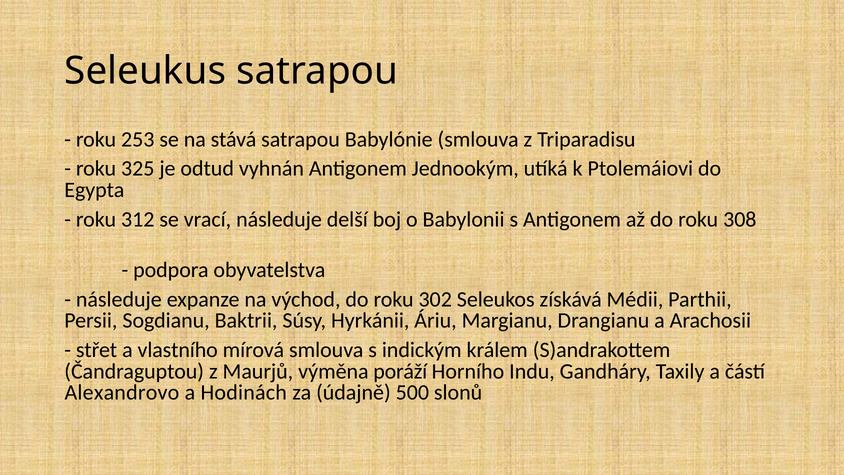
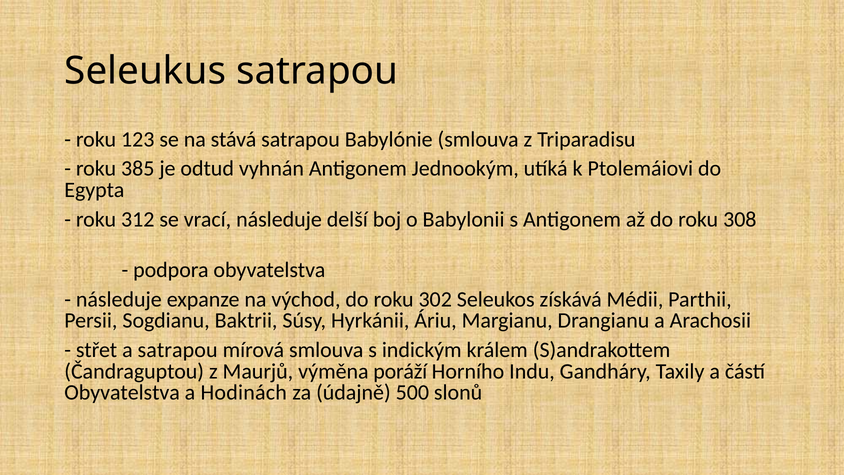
253: 253 -> 123 (138, 139)
325: 325 -> 385 (138, 169)
a vlastního: vlastního -> satrapou (178, 350)
Alexandrovo: Alexandrovo -> Obyvatelstva (122, 392)
